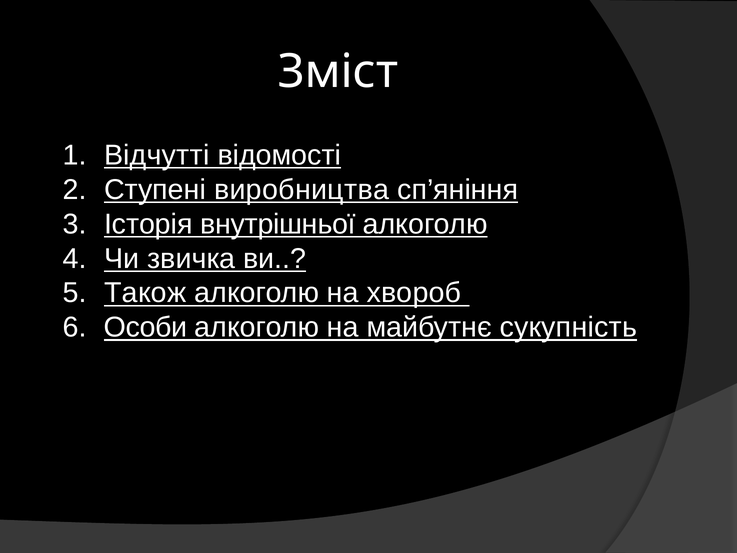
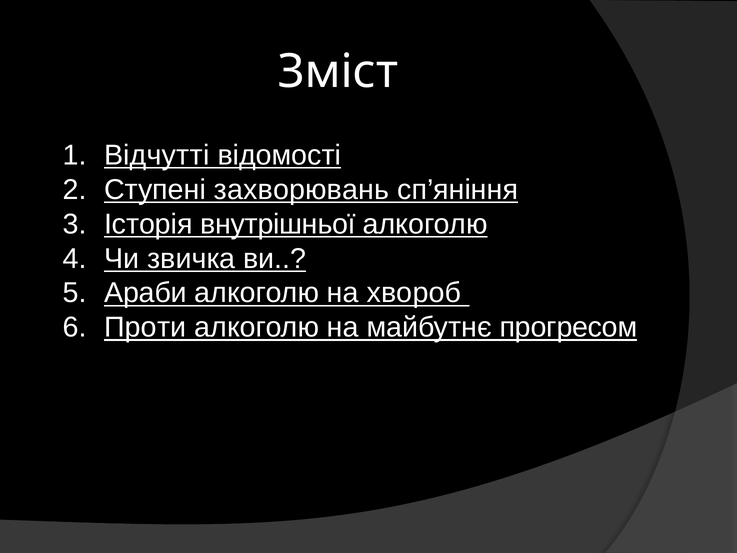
виробництва: виробництва -> захворювань (302, 190)
Також: Також -> Араби (145, 293)
Особи: Особи -> Проти (145, 327)
сукупність: сукупність -> прогресом (569, 327)
